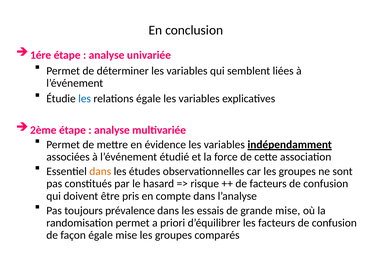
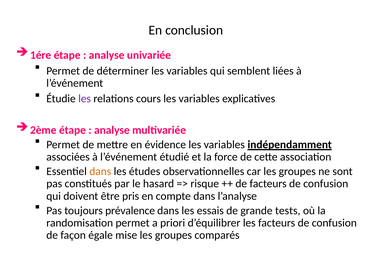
les colour: blue -> purple (85, 99)
relations égale: égale -> cours (149, 99)
grande mise: mise -> tests (288, 211)
